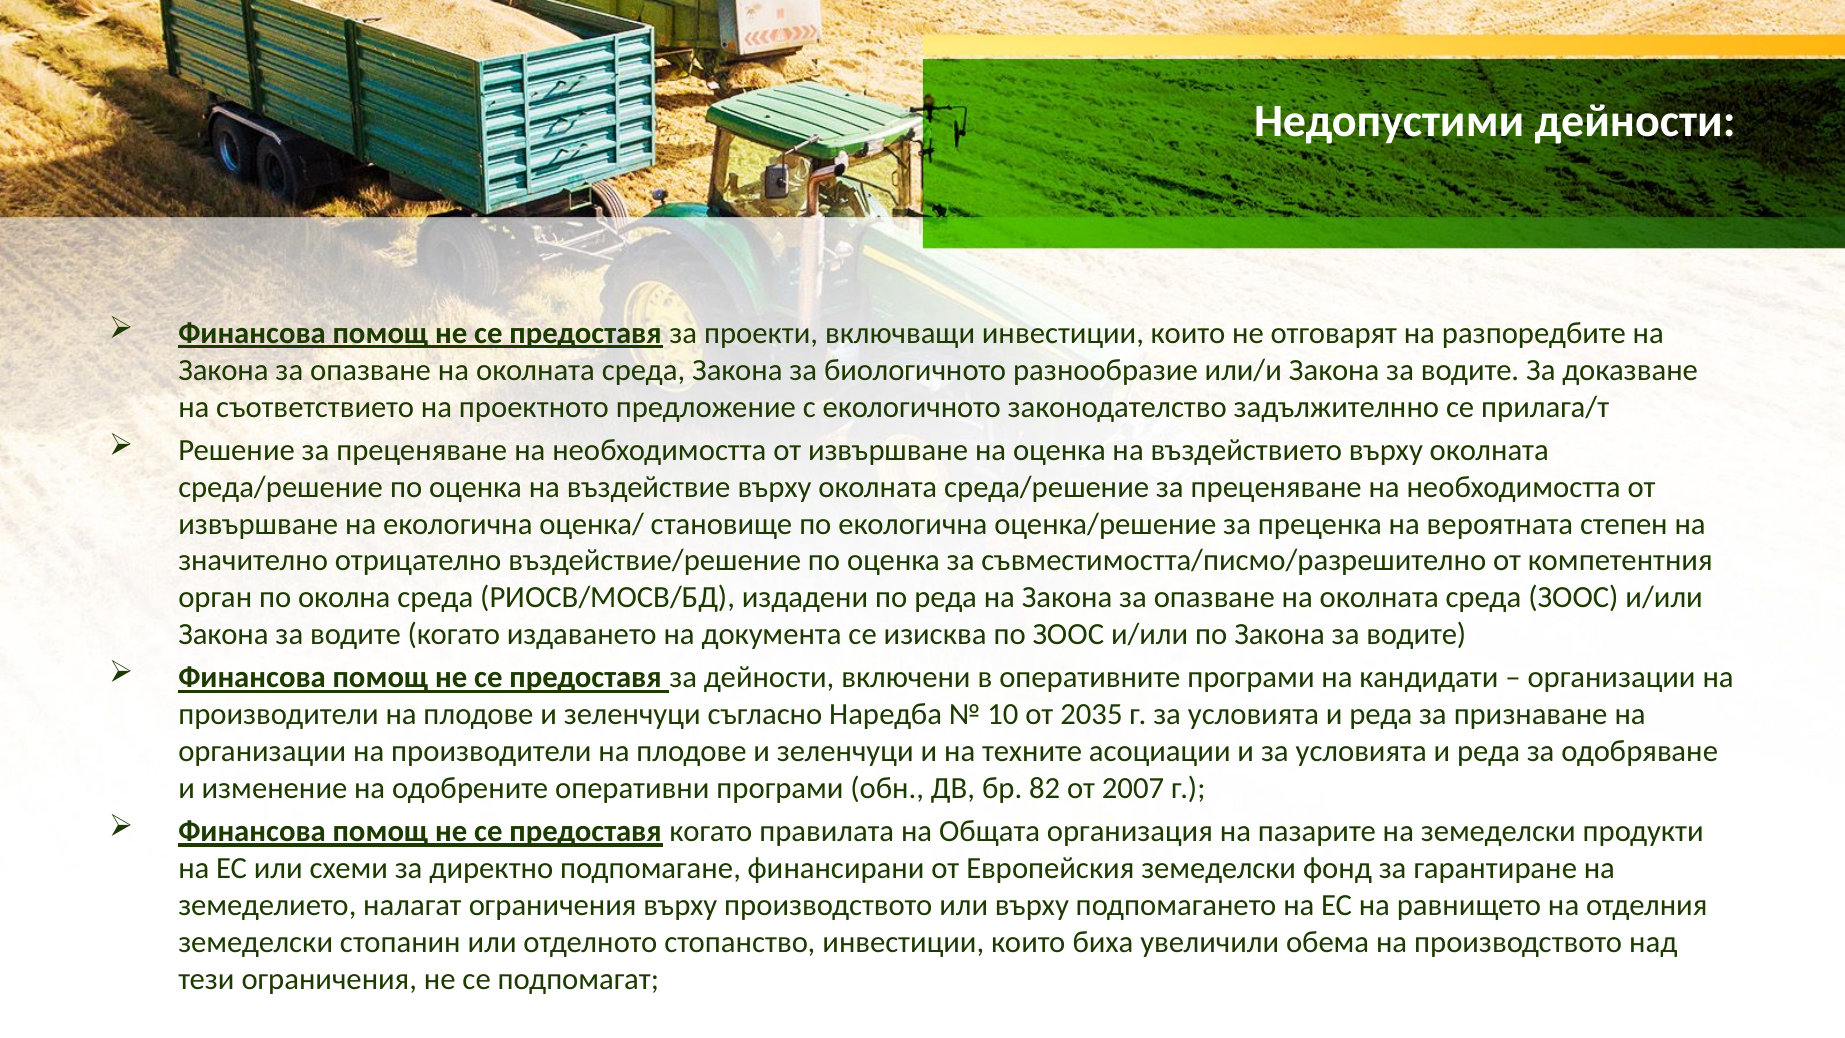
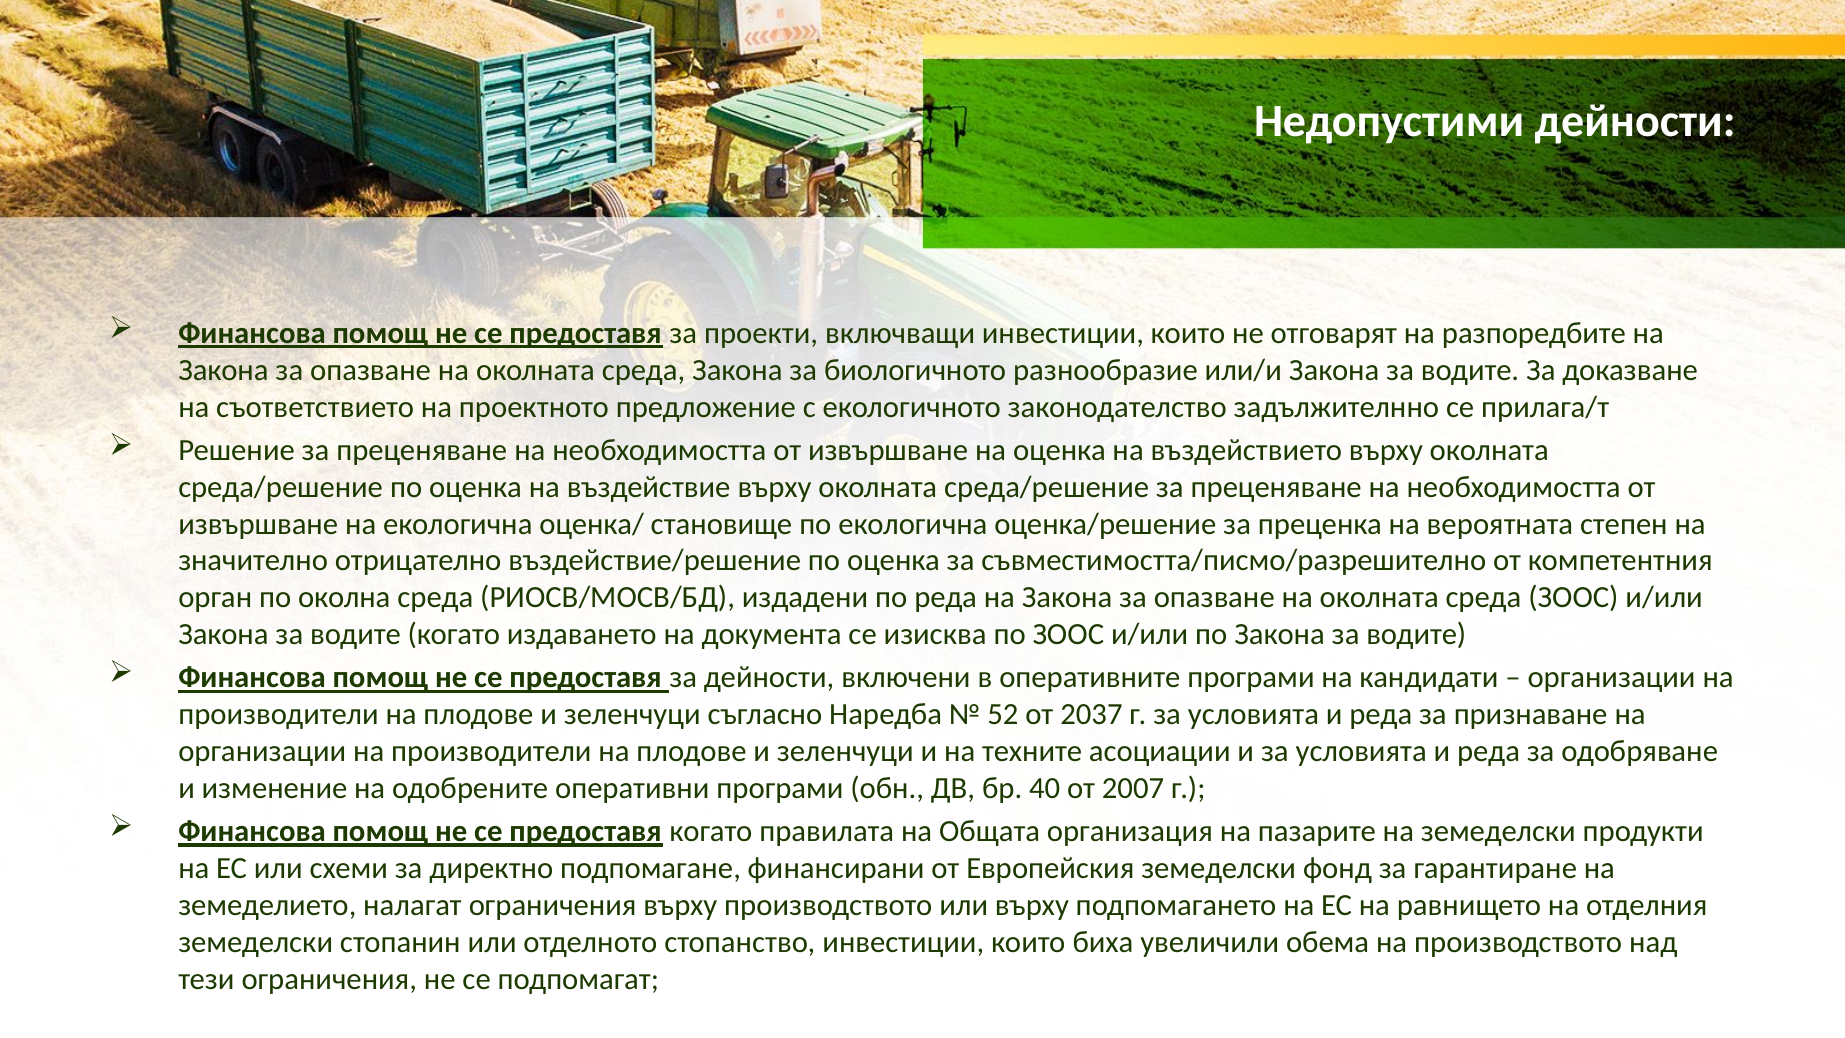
10: 10 -> 52 (1003, 714)
2035: 2035 -> 2037 (1091, 714)
82: 82 -> 40 (1045, 788)
